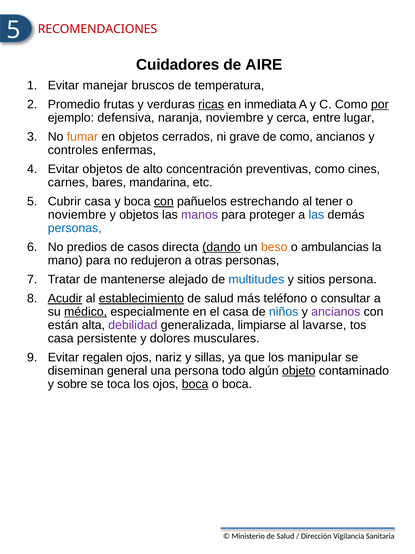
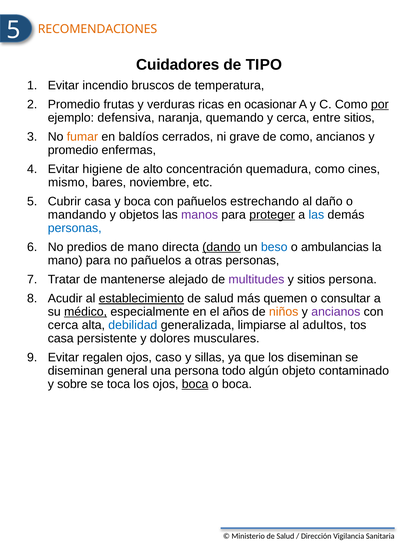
RECOMENDACIONES colour: red -> orange (97, 29)
AIRE: AIRE -> TIPO (264, 65)
manejar: manejar -> incendio (105, 85)
ricas underline: present -> none (211, 104)
inmediata: inmediata -> ocasionar (270, 104)
naranja noviembre: noviembre -> quemando (235, 118)
entre lugar: lugar -> sitios (359, 118)
en objetos: objetos -> baldíos (139, 137)
controles: controles -> promedio (73, 150)
Evitar objetos: objetos -> higiene (102, 169)
preventivas: preventivas -> quemadura (279, 169)
carnes: carnes -> mismo (68, 182)
mandarina: mandarina -> noviembre (159, 182)
con underline: present -> none (164, 201)
tener: tener -> daño (329, 201)
noviembre: noviembre -> mandando (77, 215)
proteger underline: none -> present (272, 215)
de casos: casos -> mano (143, 247)
beso colour: orange -> blue (274, 247)
no redujeron: redujeron -> pañuelos (156, 260)
multitudes colour: blue -> purple (256, 279)
Acudir underline: present -> none (65, 298)
teléfono: teléfono -> quemen (285, 298)
el casa: casa -> años (236, 311)
niños colour: blue -> orange (284, 311)
están: están -> cerca (63, 325)
debilidad colour: purple -> blue (133, 325)
lavarse: lavarse -> adultos (324, 325)
nariz: nariz -> caso (168, 357)
los manipular: manipular -> diseminan (315, 357)
objeto underline: present -> none (299, 370)
